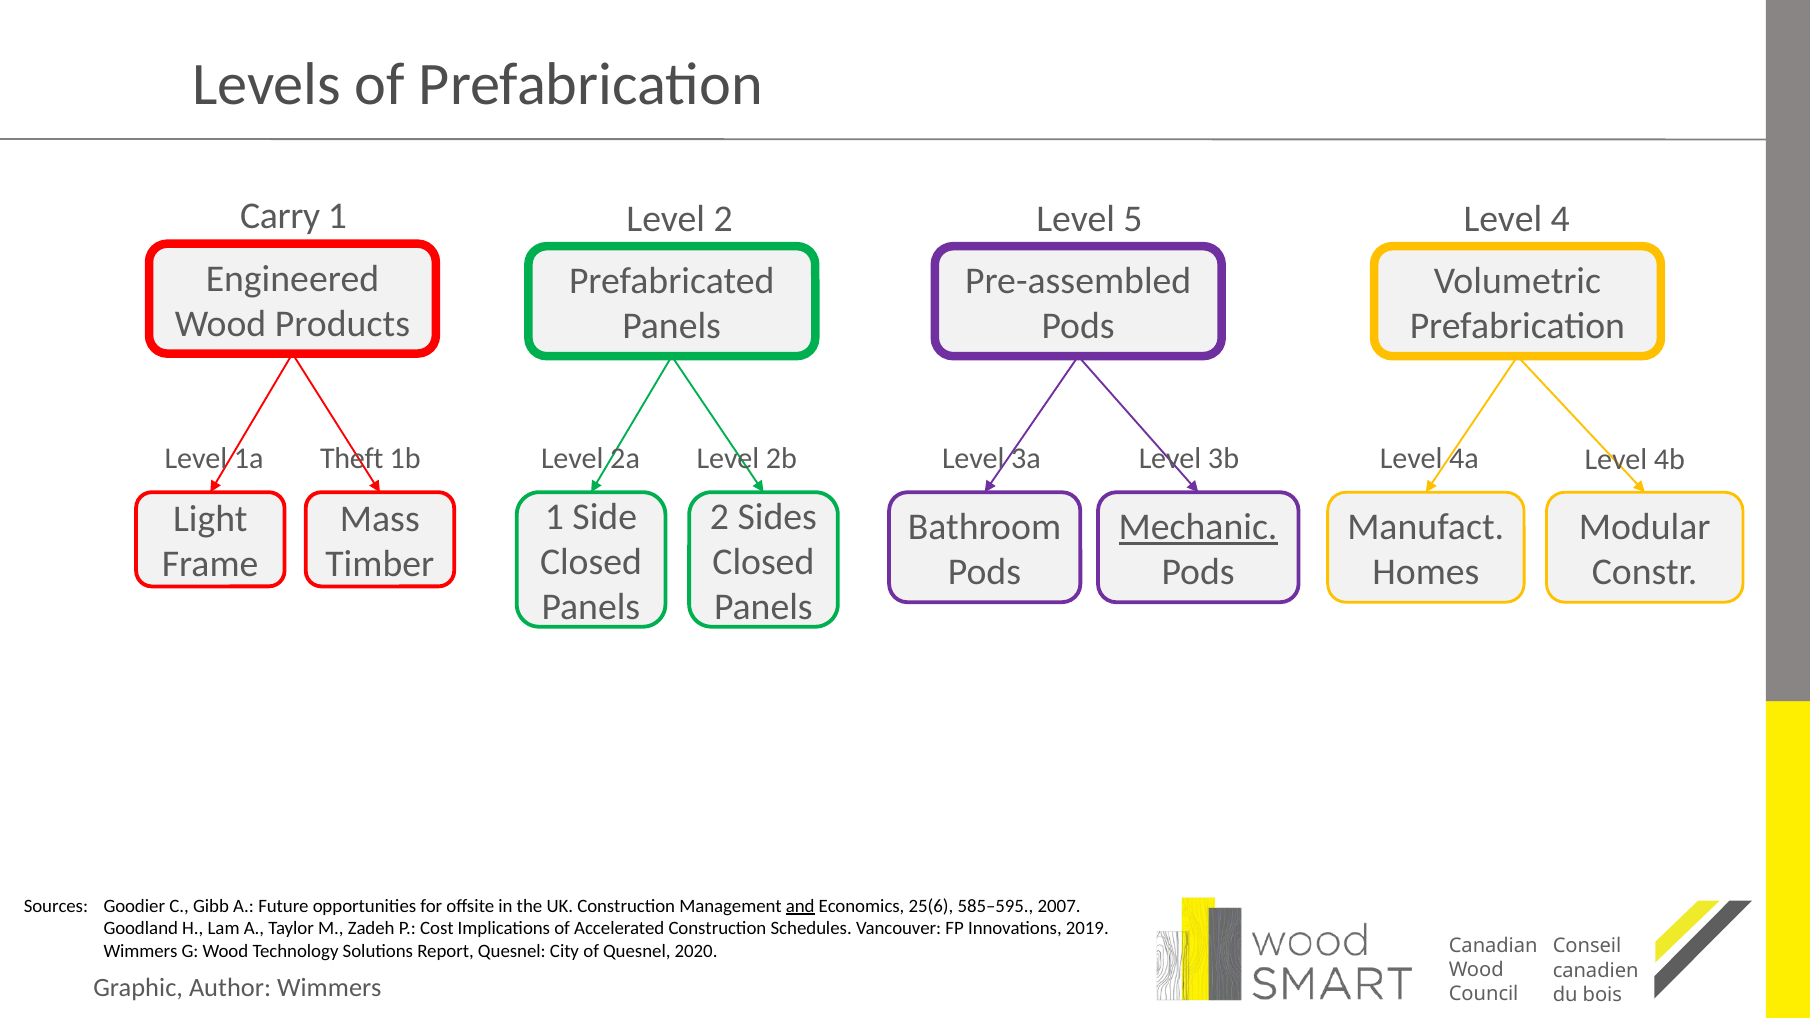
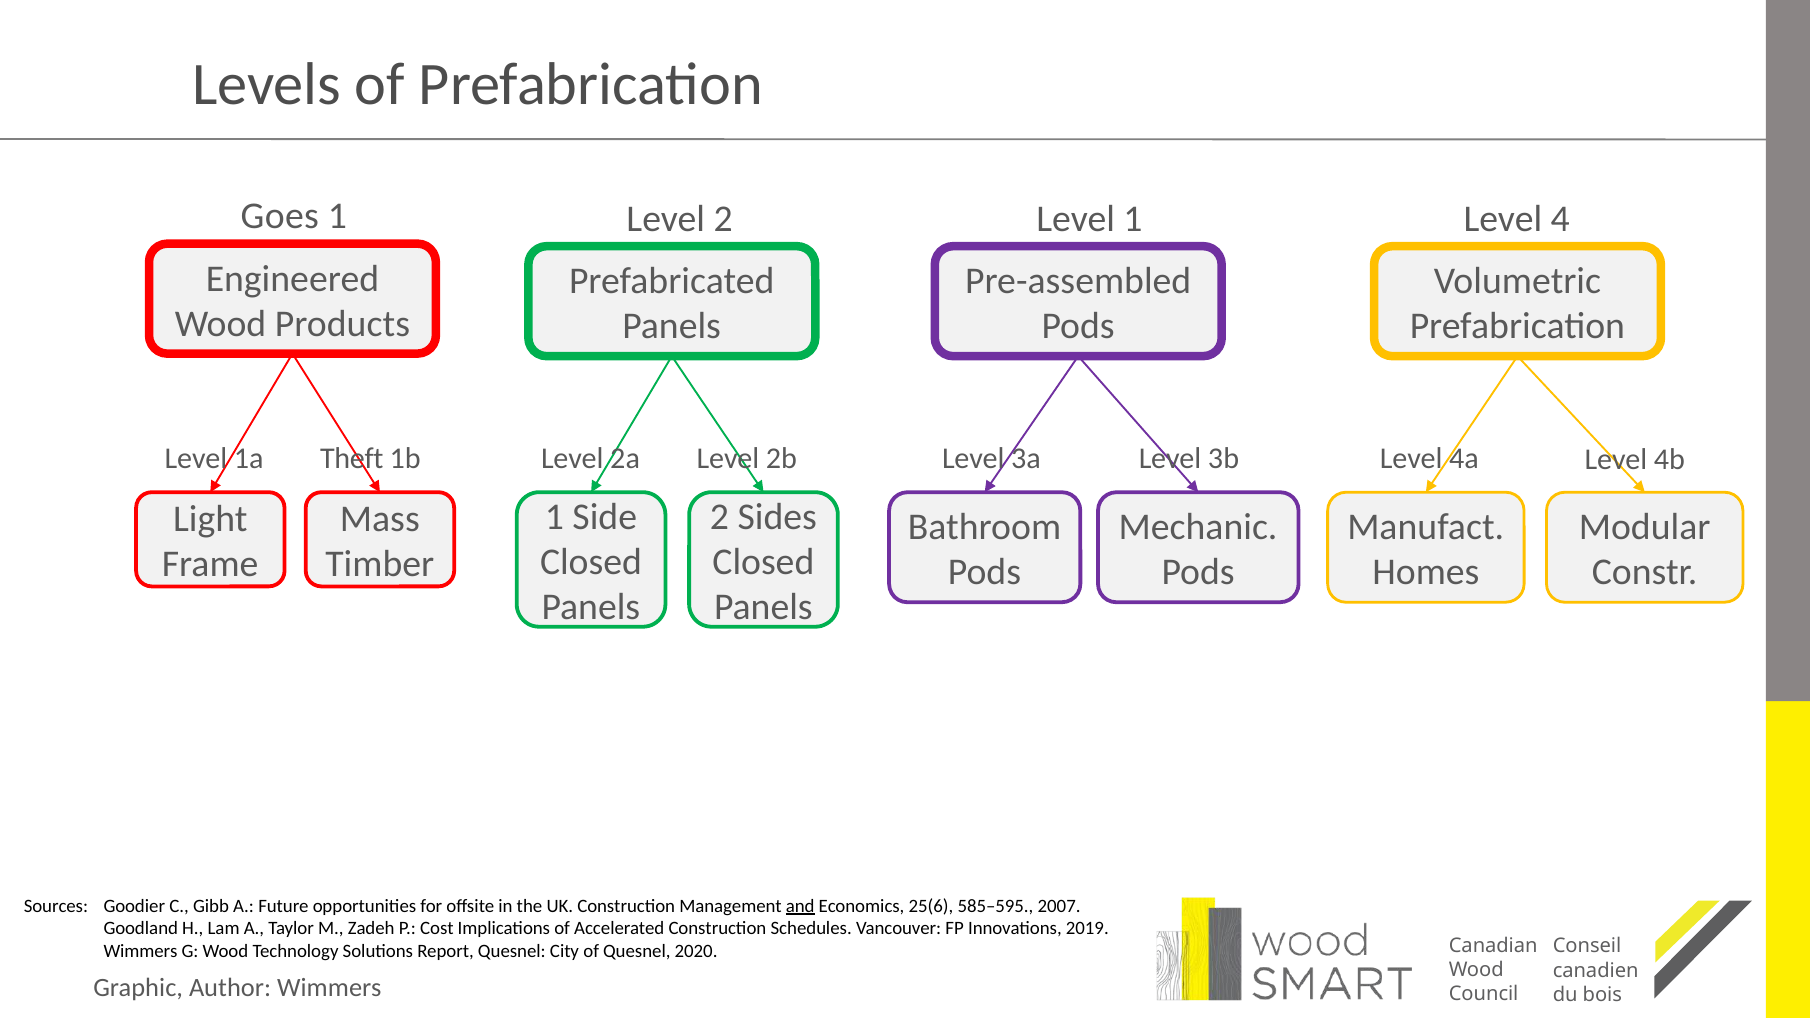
Carry: Carry -> Goes (280, 216)
Level 5: 5 -> 1 (1133, 219)
Mechanic underline: present -> none (1198, 527)
